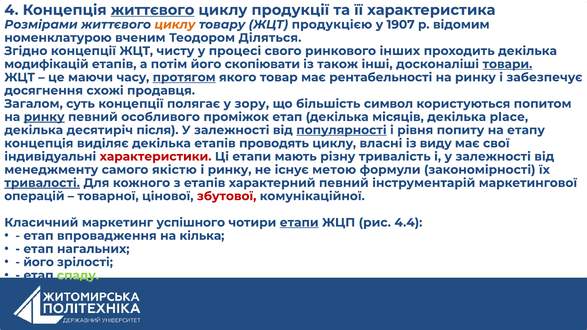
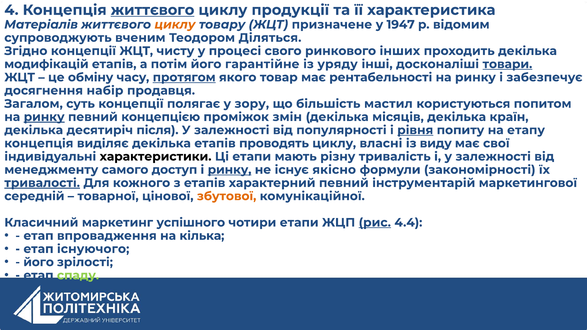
Розмірами: Розмірами -> Матеріалів (41, 25)
продукцією: продукцією -> призначене (332, 25)
1907: 1907 -> 1947 (401, 25)
номенклатурою: номенклатурою -> супроводжують (58, 38)
скопіювати: скопіювати -> гарантійне (262, 64)
також: також -> уряду (338, 64)
маючи: маючи -> обміну (91, 77)
схожі: схожі -> набір (105, 91)
символ: символ -> мастил (388, 104)
особливого: особливого -> концепцією (161, 117)
проміжок етап: етап -> змін (287, 117)
place: place -> країн (509, 117)
популярності underline: present -> none (341, 130)
рівня underline: none -> present (415, 130)
характеристики colour: red -> black (156, 157)
якістю: якістю -> доступ (174, 170)
ринку underline: none -> present (230, 170)
метою: метою -> якісно (334, 170)
операцій: операцій -> середній (34, 196)
збутової colour: red -> orange (227, 196)
етапи underline: present -> none (299, 223)
рис underline: none -> present (375, 223)
нагальних: нагальних -> існуючого (93, 249)
